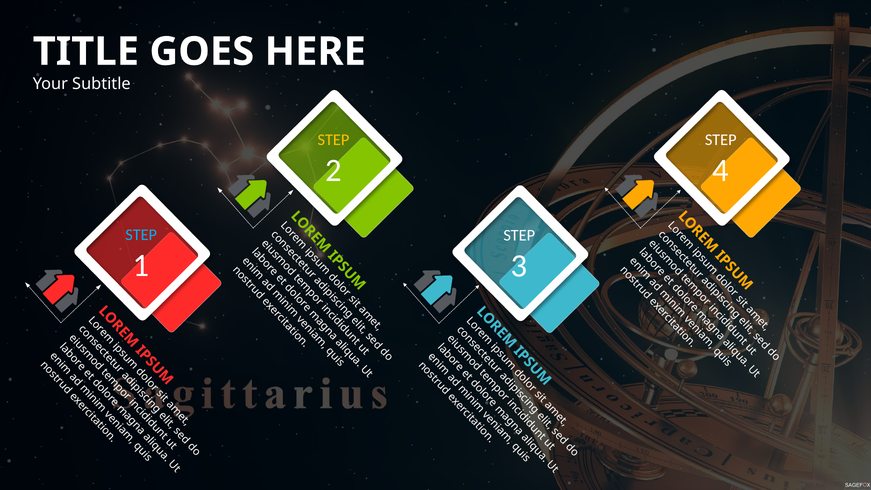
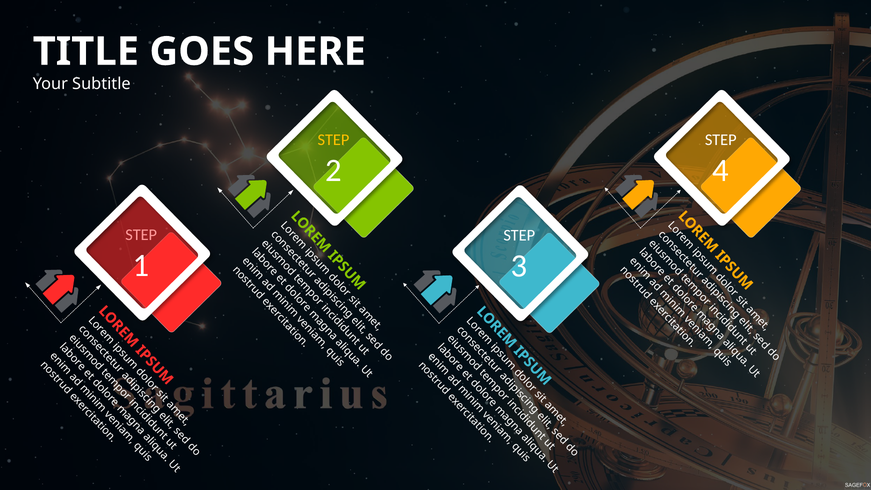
STEP colour: light blue -> pink (141, 235)
